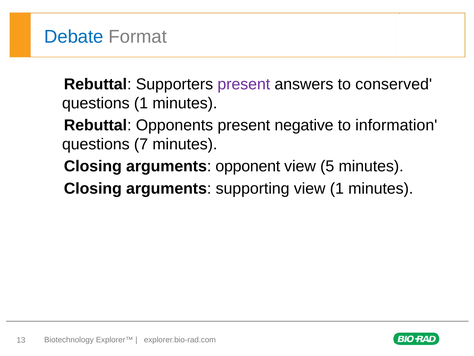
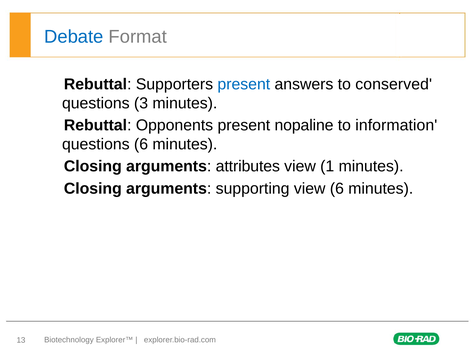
present colour: purple -> blue (244, 84)
questions 1: 1 -> 3 (141, 103)
negative: negative -> nopaline (304, 125)
questions 7: 7 -> 6 (141, 144)
opponent: opponent -> attributes (248, 166)
5: 5 -> 1 (327, 166)
view 1: 1 -> 6 (337, 188)
